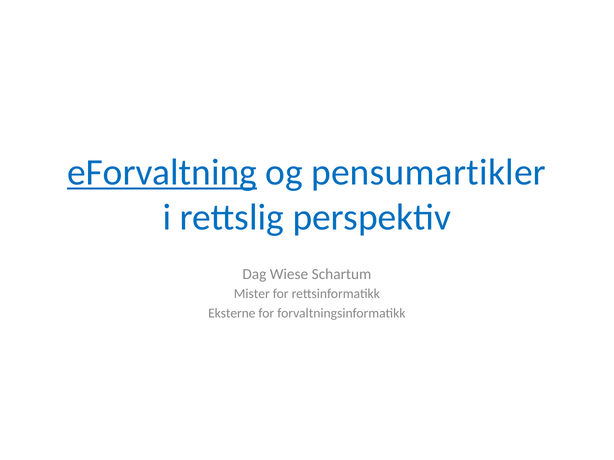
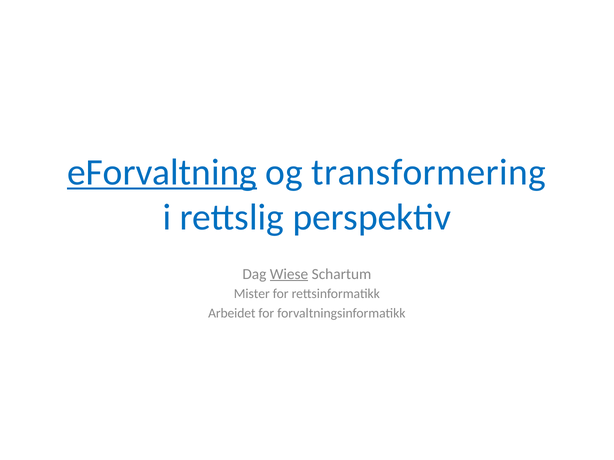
pensumartikler: pensumartikler -> transformering (429, 173)
Wiese underline: none -> present (289, 274)
Eksterne: Eksterne -> Arbeidet (232, 313)
